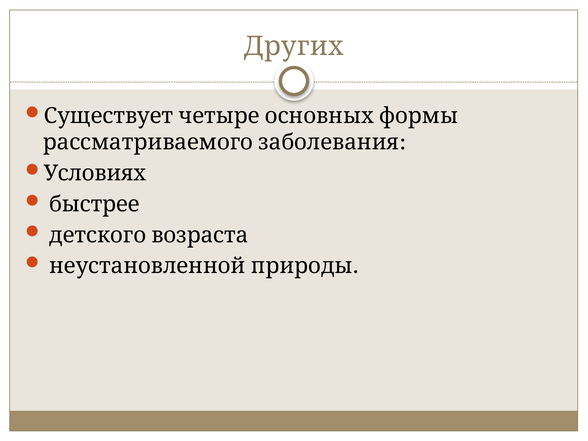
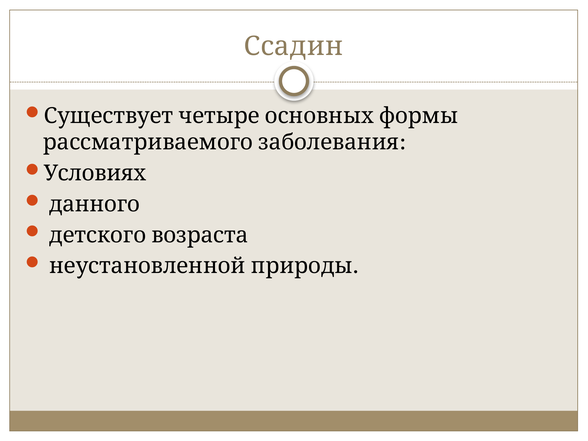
Других: Других -> Ссадин (294, 46)
быстрее: быстрее -> данного (94, 204)
